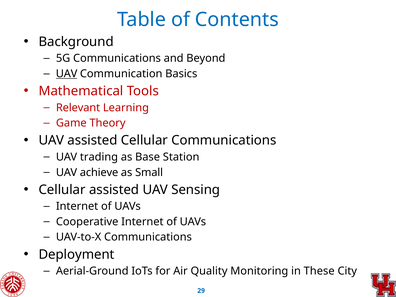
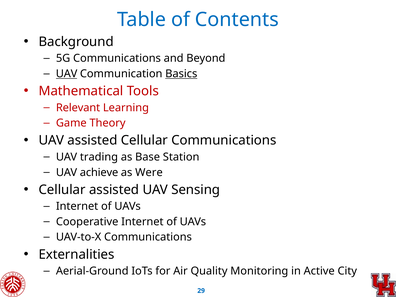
Basics underline: none -> present (181, 74)
Small: Small -> Were (149, 172)
Deployment: Deployment -> Externalities (77, 254)
These: These -> Active (319, 271)
